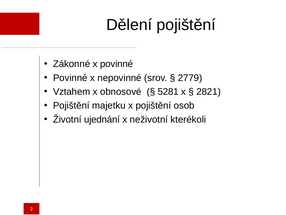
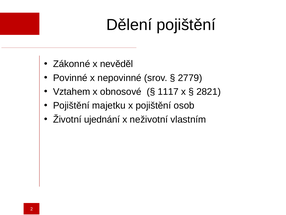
x povinné: povinné -> nevěděl (117, 64)
5281: 5281 -> 1117 (168, 92)
kterékoli: kterékoli -> vlastním (188, 119)
